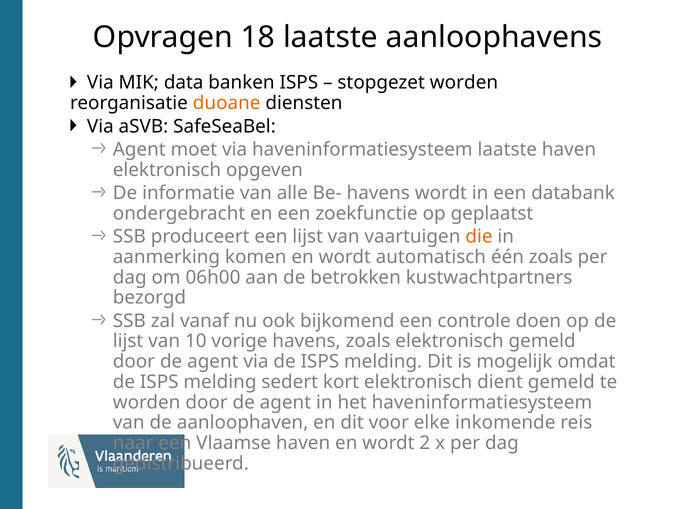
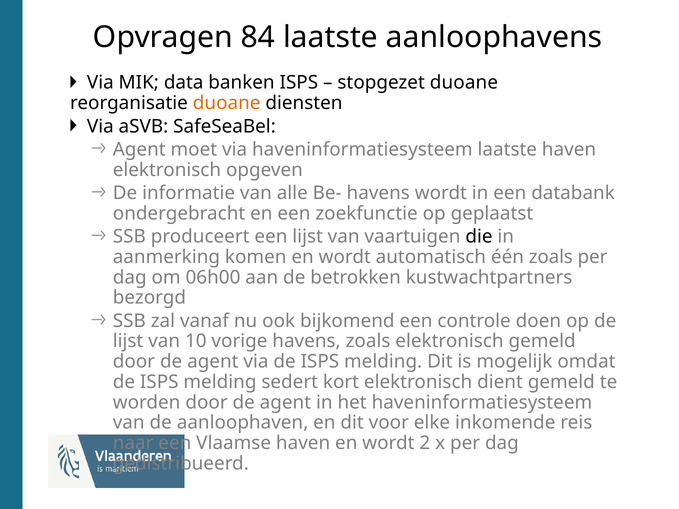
18: 18 -> 84 (258, 38)
stopgezet worden: worden -> duoane (464, 83)
die colour: orange -> black (479, 237)
